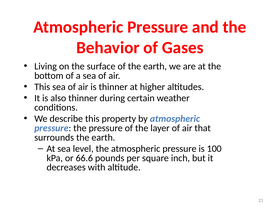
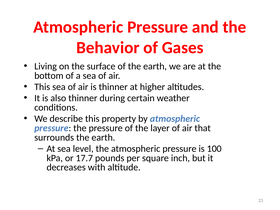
66.6: 66.6 -> 17.7 (84, 158)
